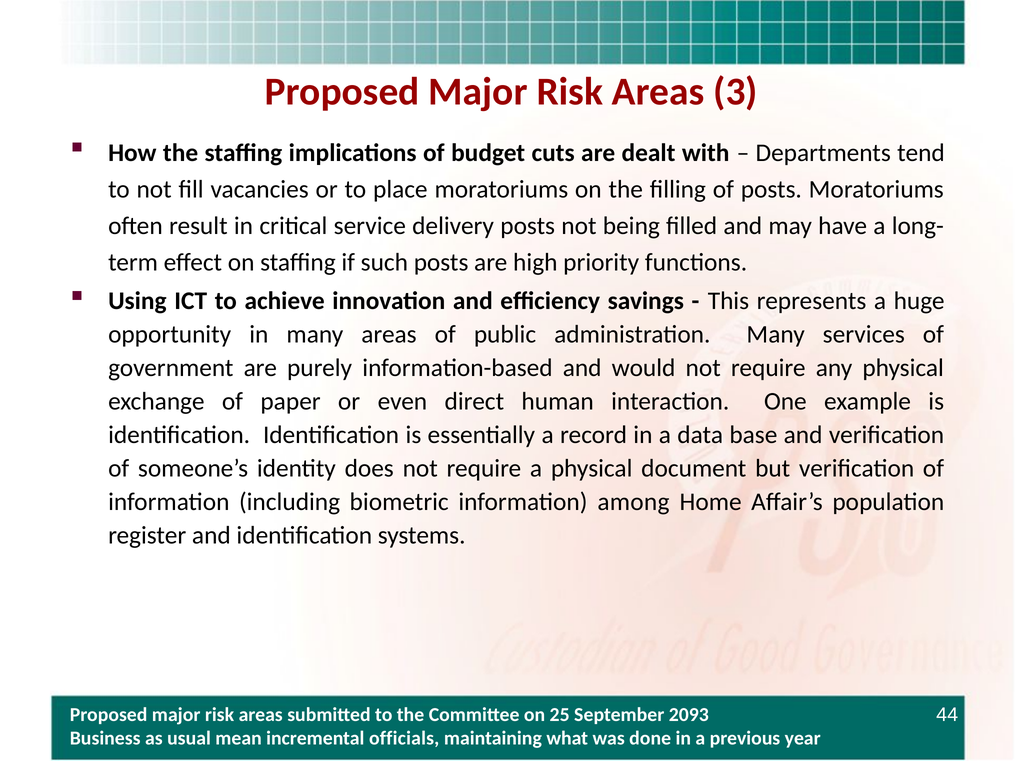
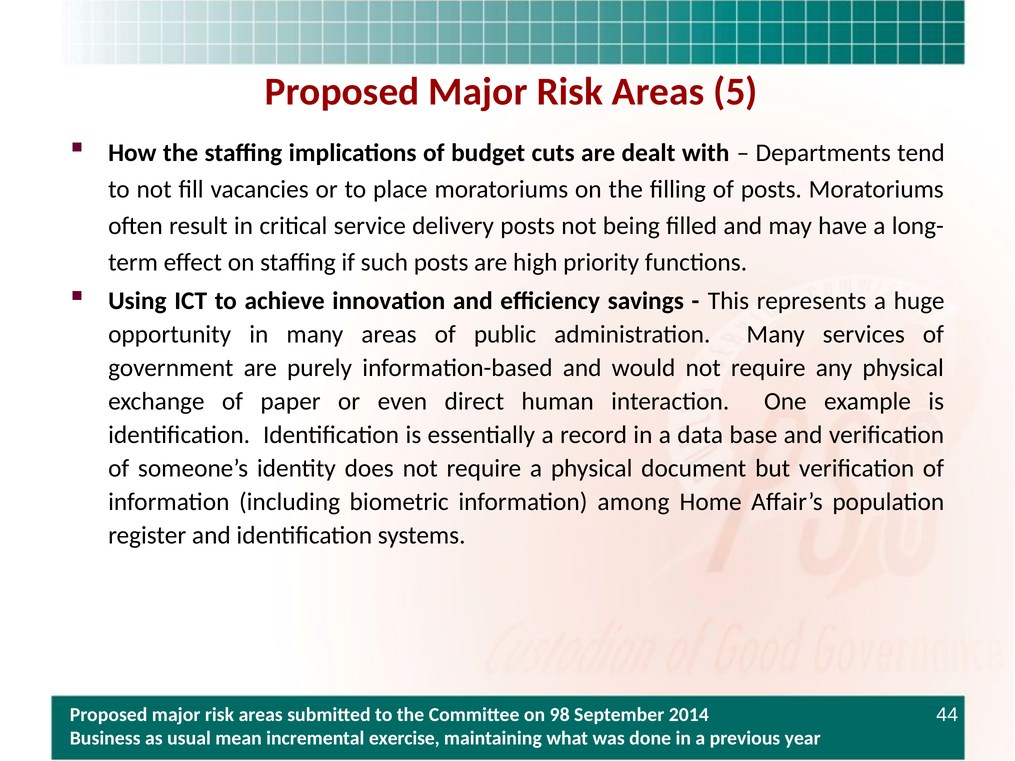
3: 3 -> 5 (736, 92)
25: 25 -> 98 (560, 715)
2093: 2093 -> 2014 (689, 715)
officials: officials -> exercise (404, 739)
